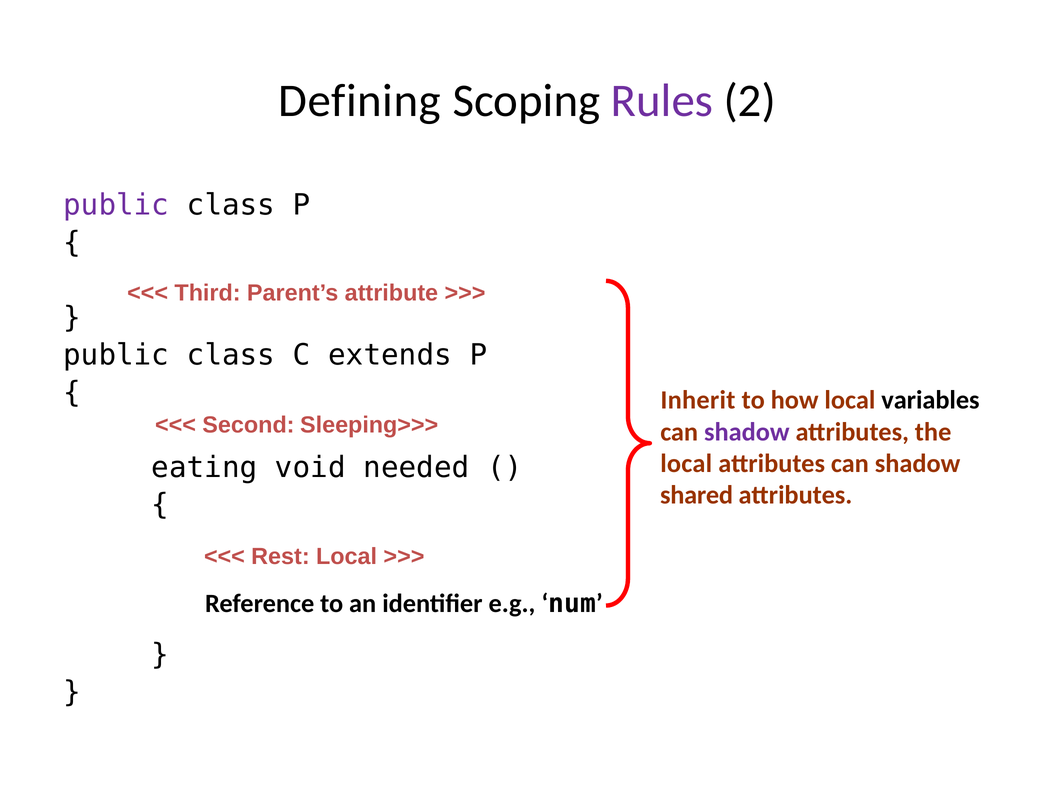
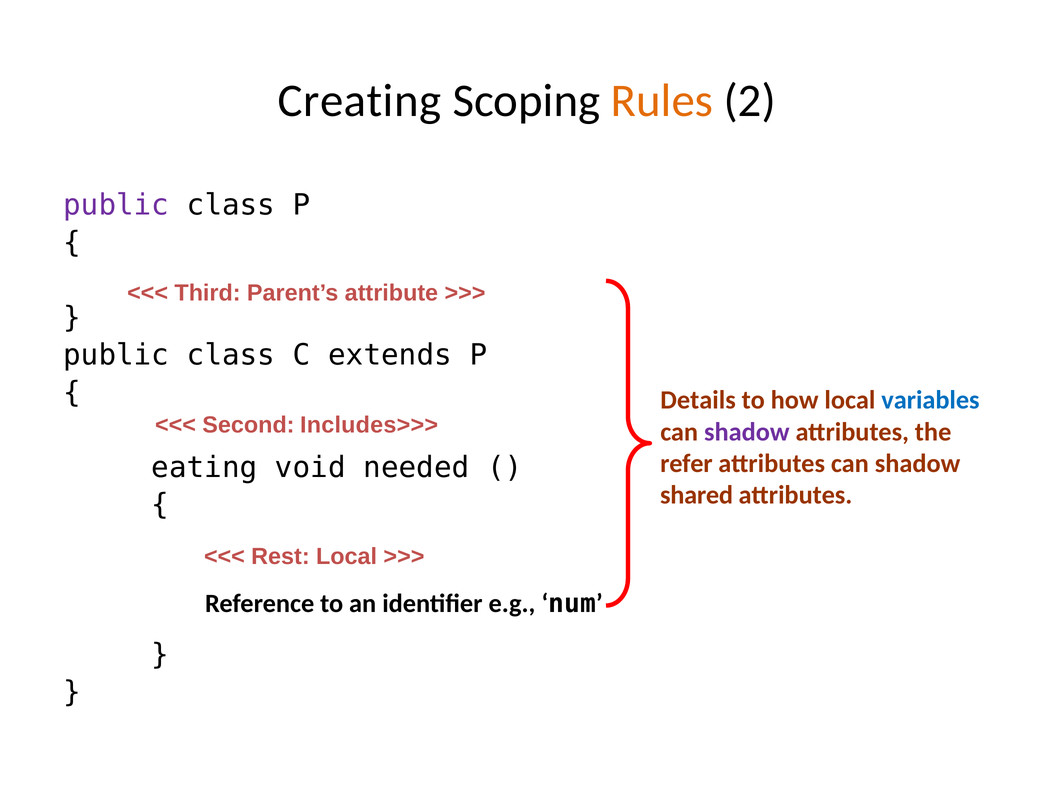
Defining: Defining -> Creating (359, 101)
Rules colour: purple -> orange (662, 101)
Inherit: Inherit -> Details (698, 400)
variables colour: black -> blue (930, 400)
Sleeping>>>: Sleeping>>> -> Includes>>> (369, 425)
local: local -> refer (686, 464)
